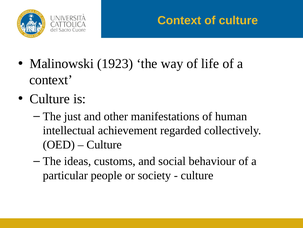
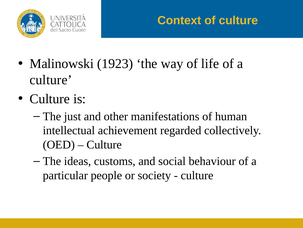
context: context -> culture (51, 80)
